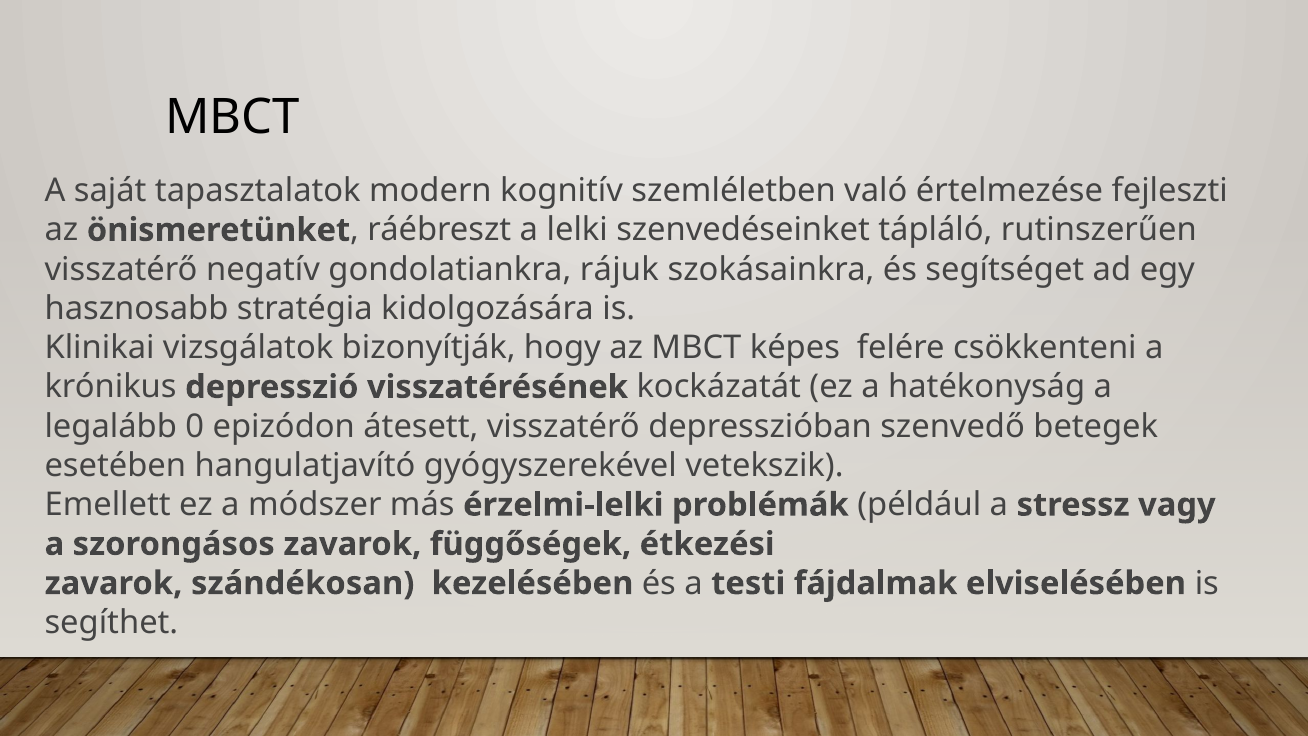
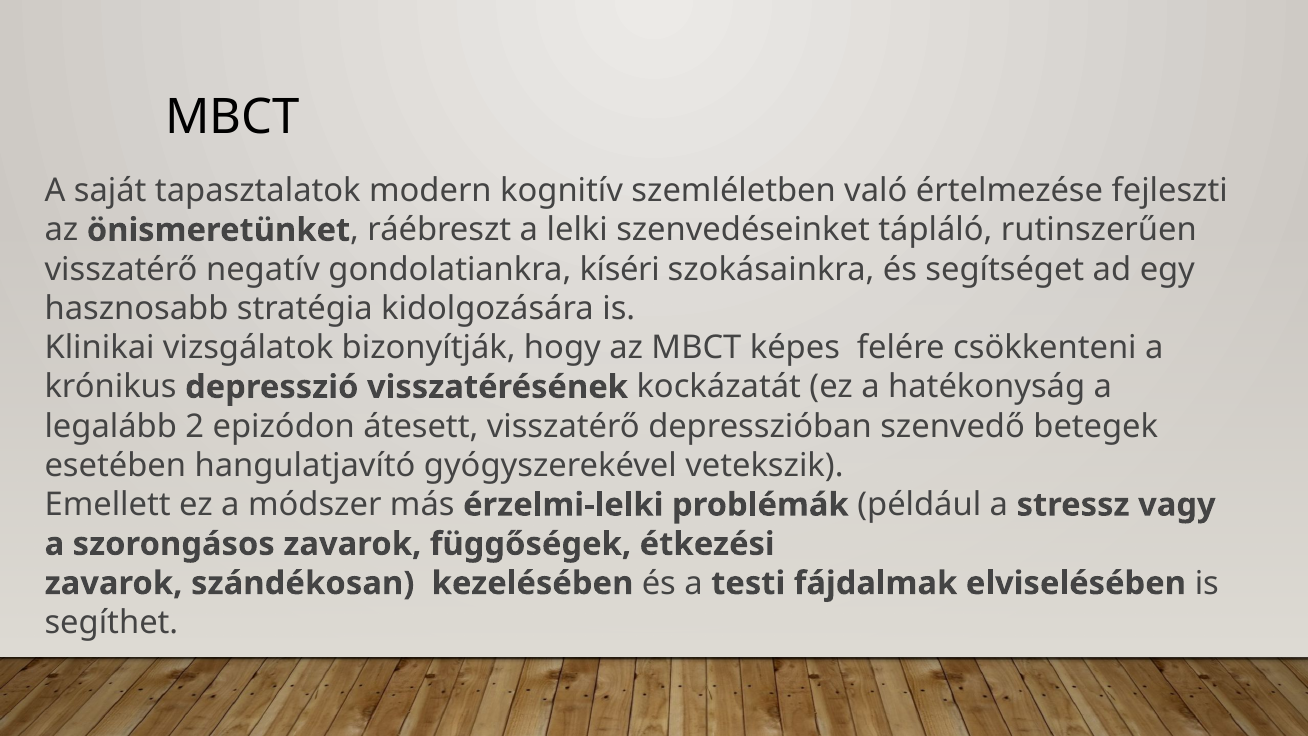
rájuk: rájuk -> kíséri (620, 269)
0: 0 -> 2 (195, 426)
